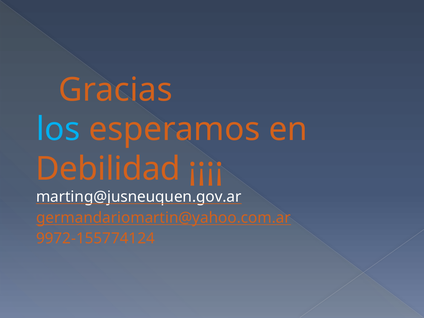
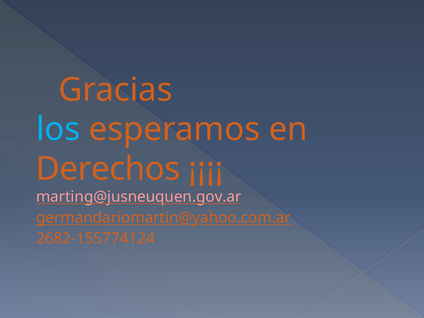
Debilidad: Debilidad -> Derechos (108, 169)
marting@jusneuquen.gov.ar colour: white -> pink (139, 197)
9972-155774124: 9972-155774124 -> 2682-155774124 (95, 239)
